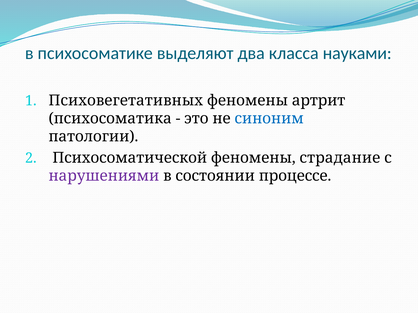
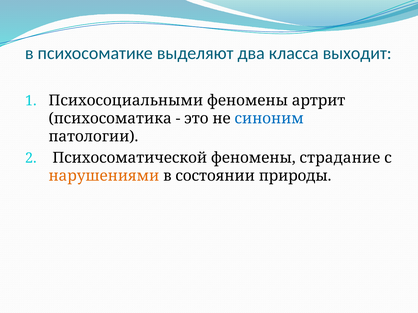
науками: науками -> выходит (357, 53)
Психовегетативных: Психовегетативных -> Психосоциальными (126, 101)
нарушениями colour: purple -> orange (104, 176)
процессе: процессе -> природы (295, 176)
